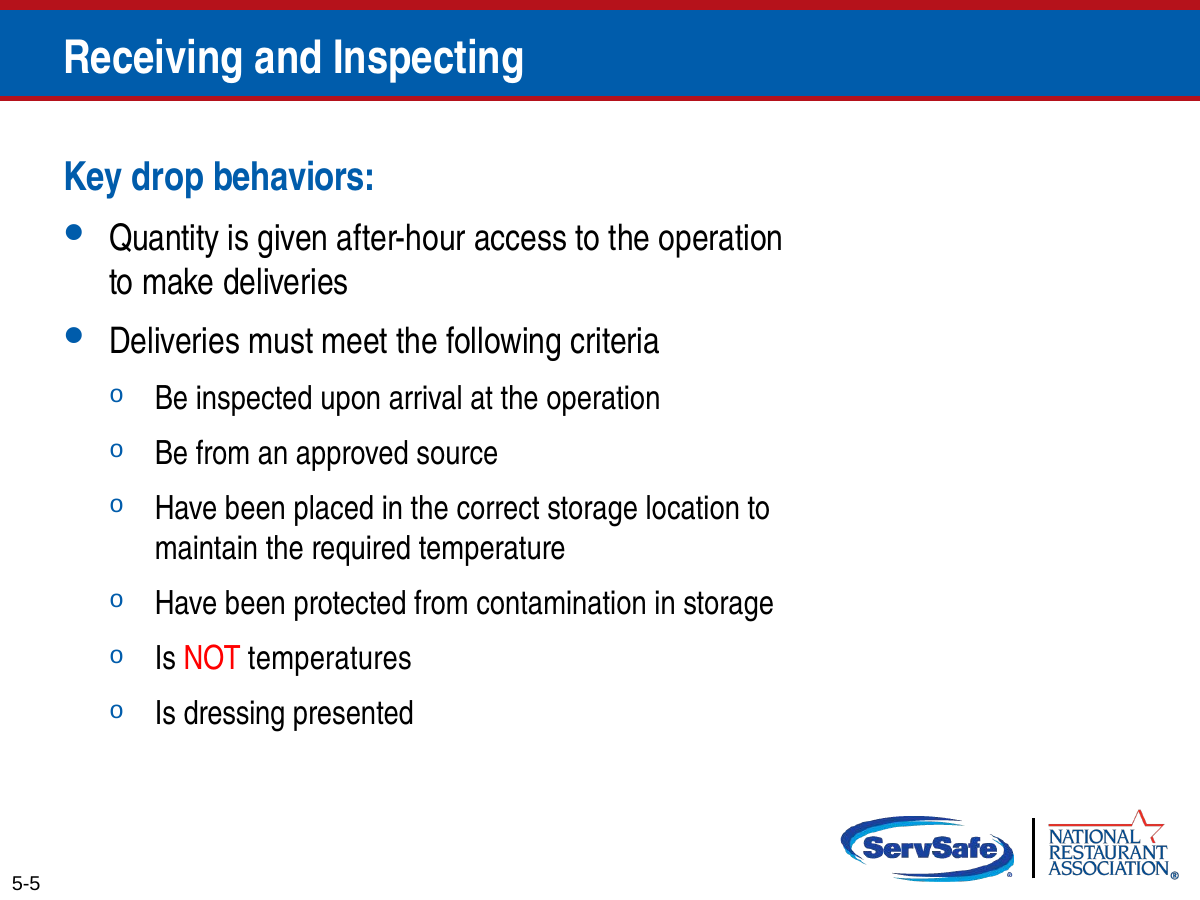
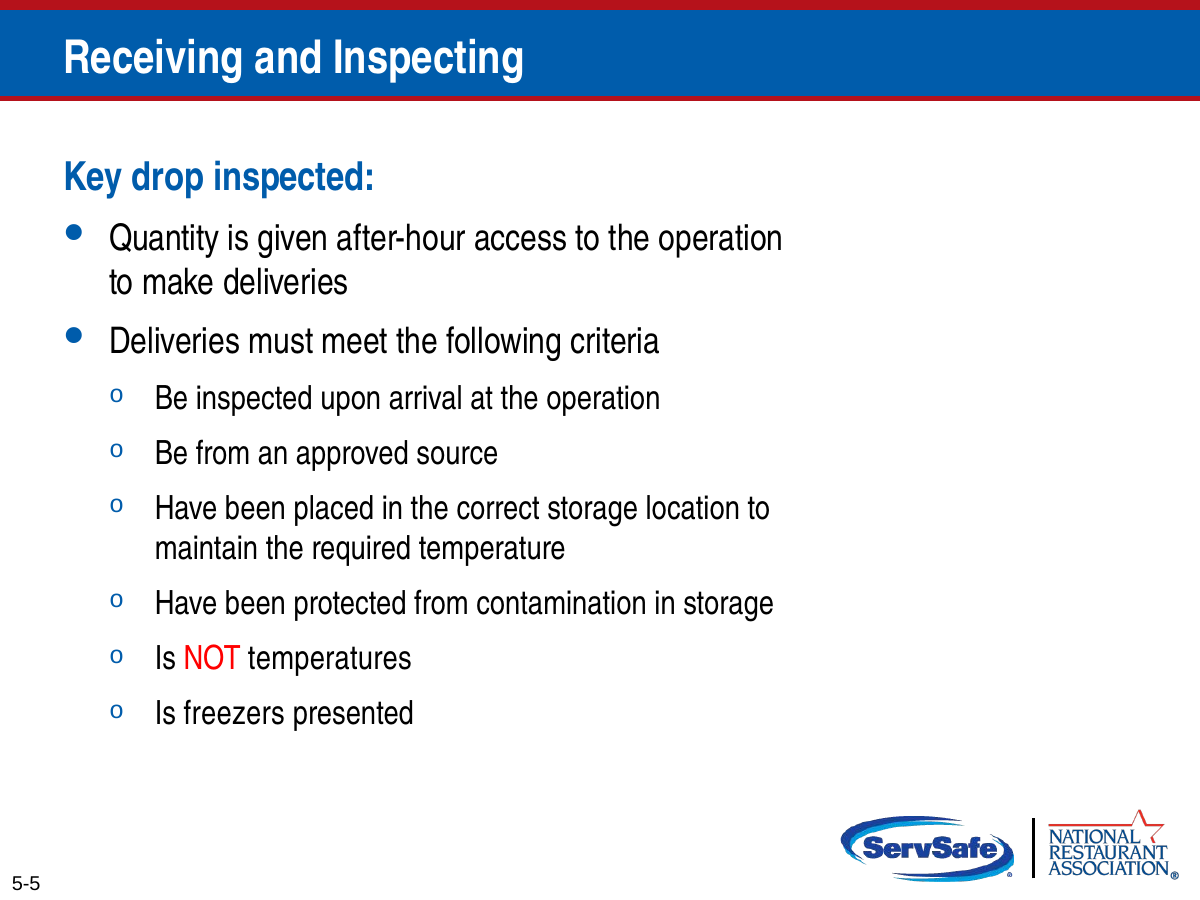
drop behaviors: behaviors -> inspected (294, 177)
dressing: dressing -> freezers (234, 714)
